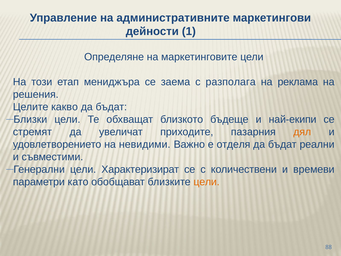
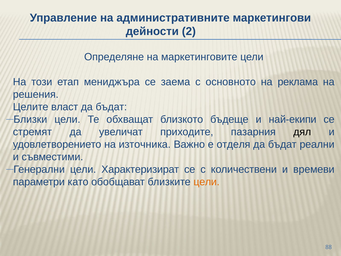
1: 1 -> 2 (189, 31)
разполага: разполага -> основното (231, 82)
какво: какво -> власт (65, 107)
дял colour: orange -> black (302, 132)
невидими: невидими -> източника (145, 144)
